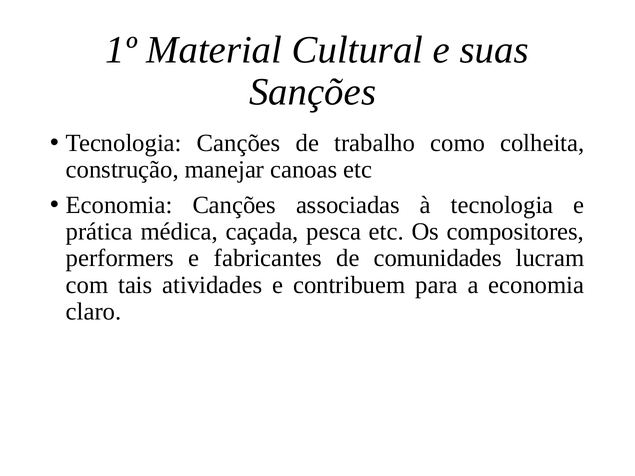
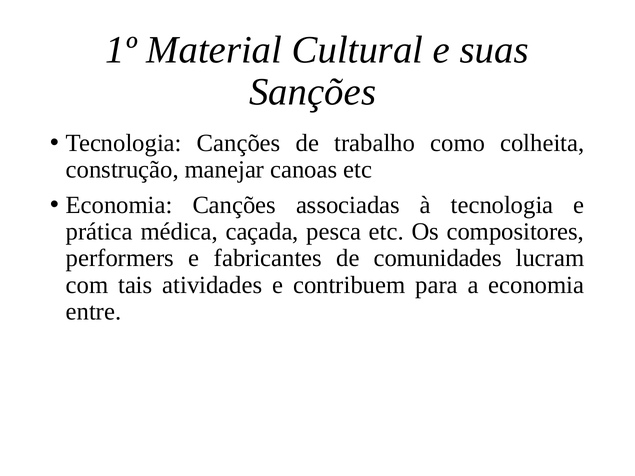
claro: claro -> entre (94, 312)
